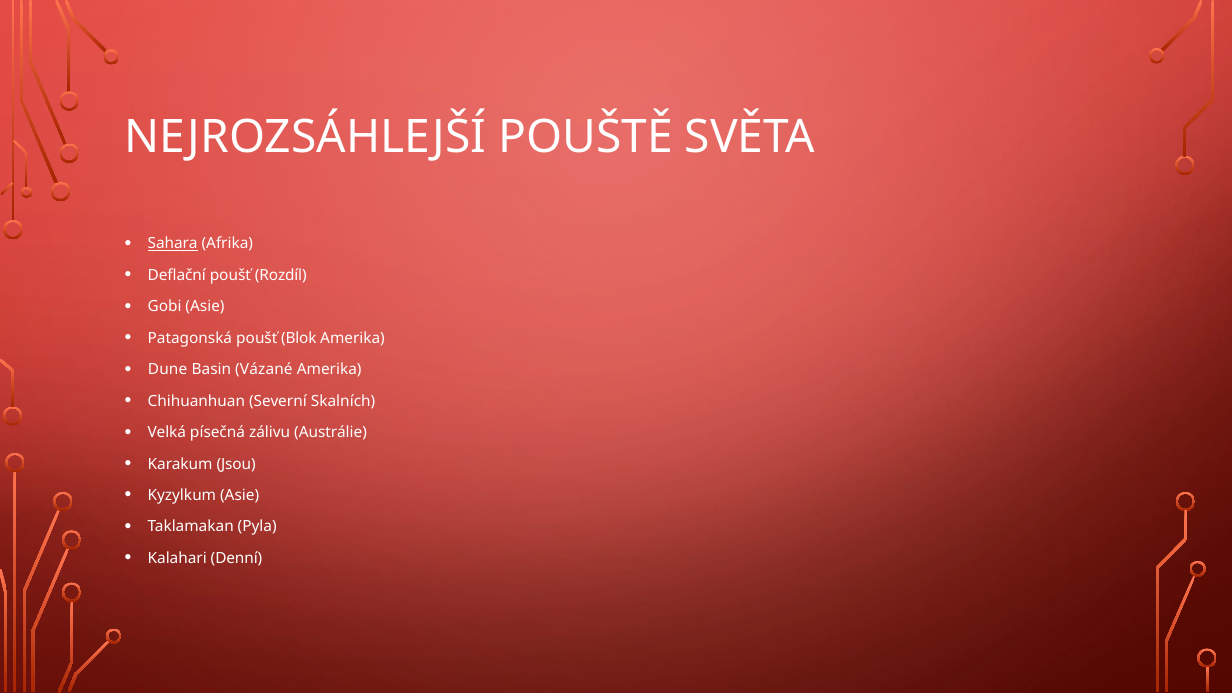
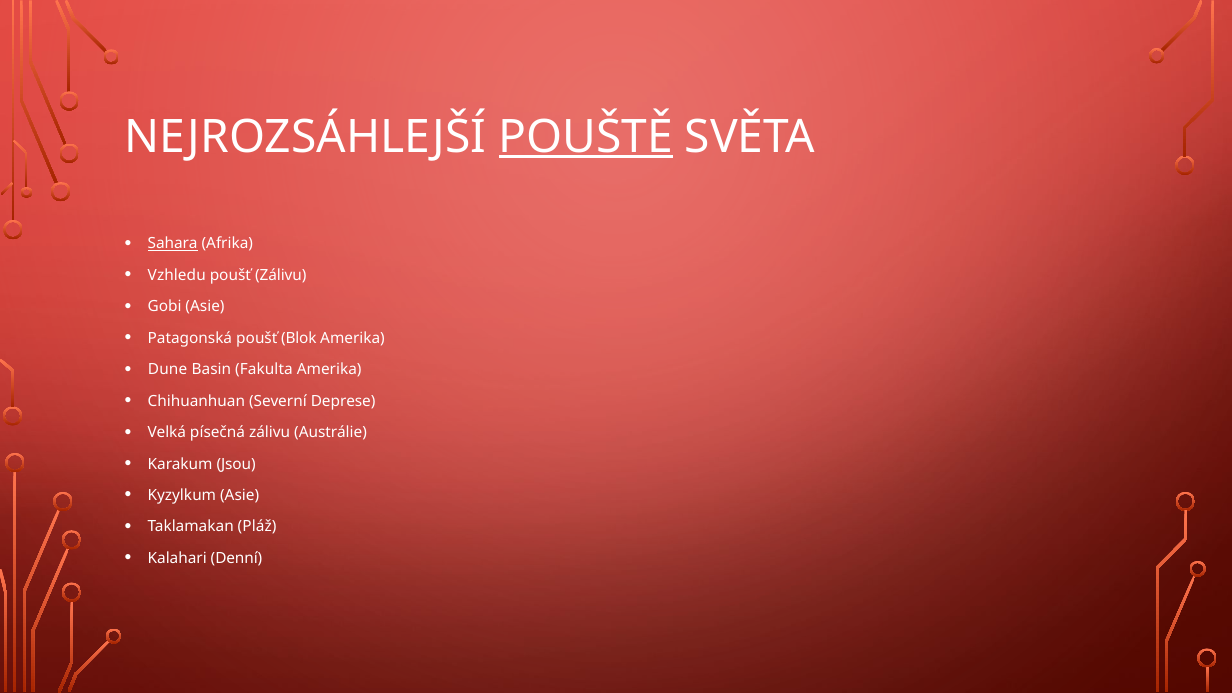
POUŠTĚ underline: none -> present (586, 137)
Deflační: Deflační -> Vzhledu (177, 275)
poušť Rozdíl: Rozdíl -> Zálivu (281, 275)
Vázané: Vázané -> Fakulta (264, 370)
Skalních: Skalních -> Deprese (343, 401)
Pyla: Pyla -> Pláž (257, 527)
